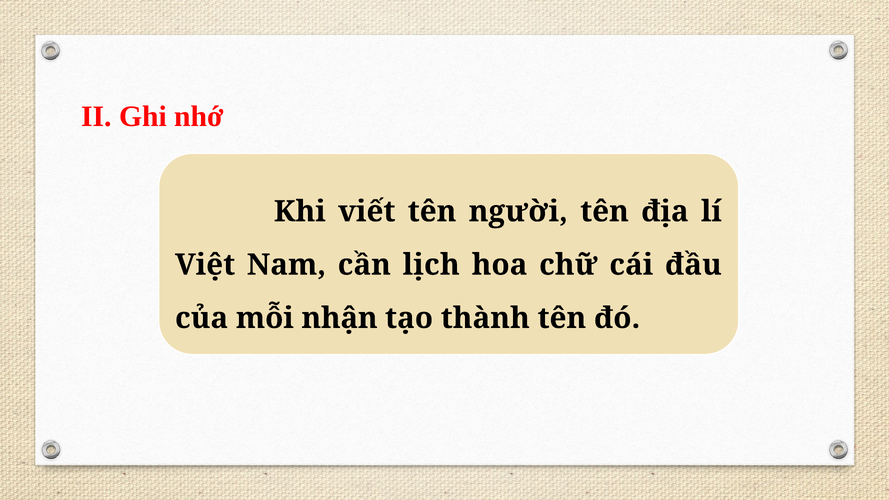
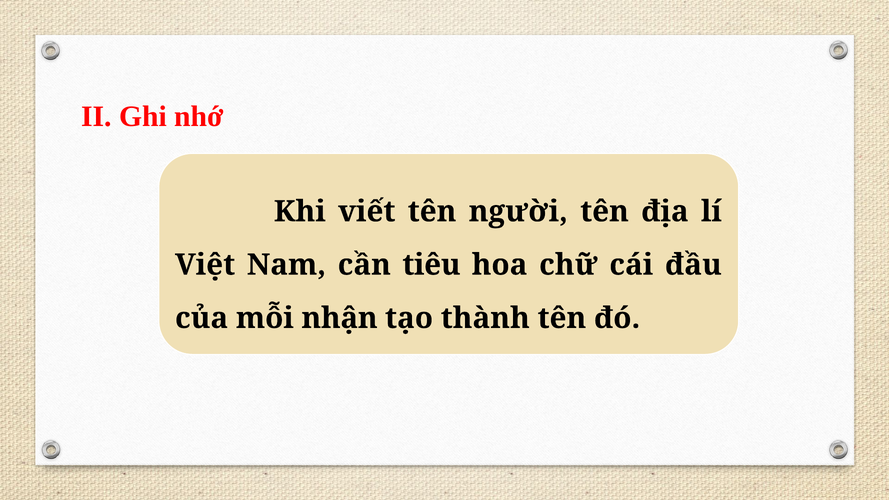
lịch: lịch -> tiêu (431, 265)
